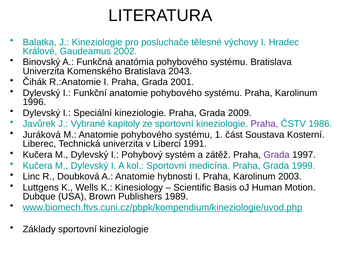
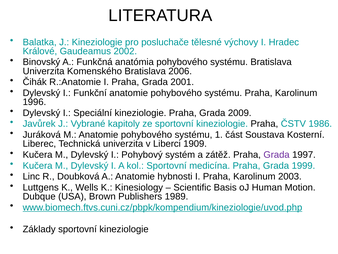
2043: 2043 -> 2006 (180, 71)
Praha colour: purple -> black (264, 124)
1991: 1991 -> 1909 (195, 144)
